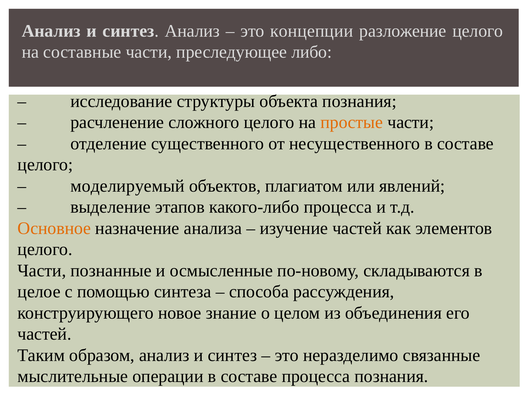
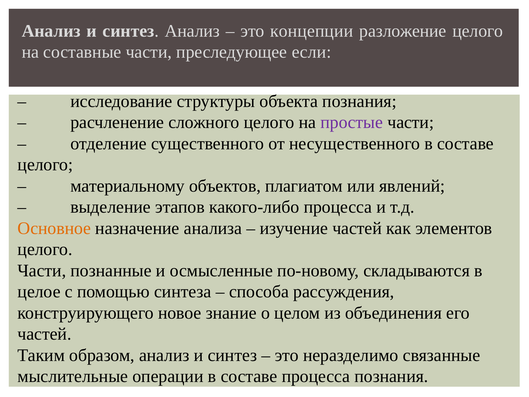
либо: либо -> если (312, 52)
простые colour: orange -> purple (352, 122)
моделируемый: моделируемый -> материальному (128, 186)
